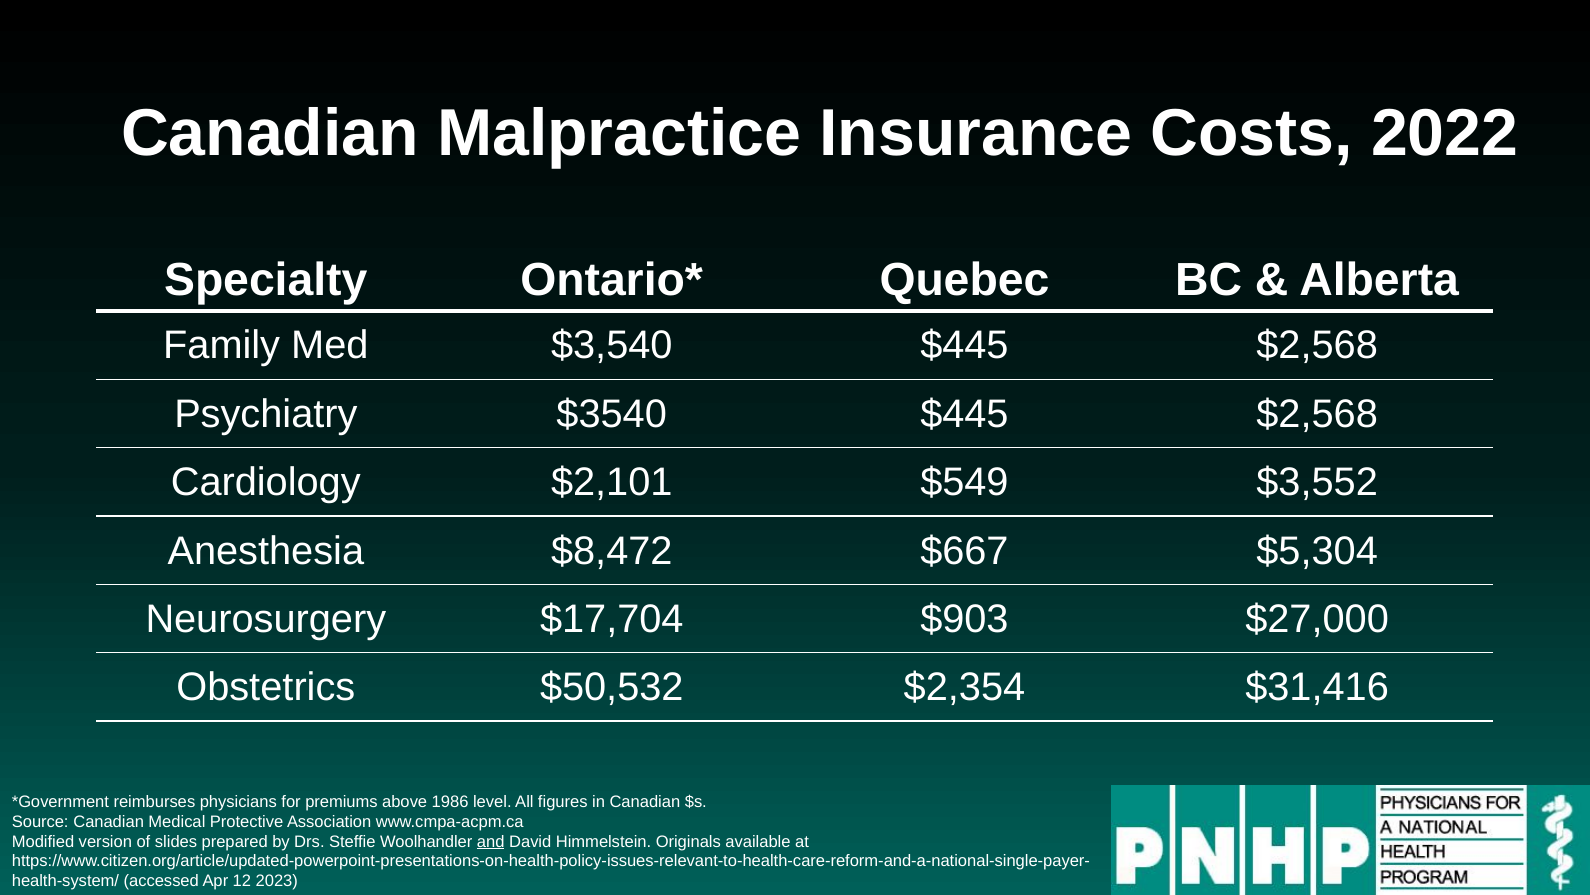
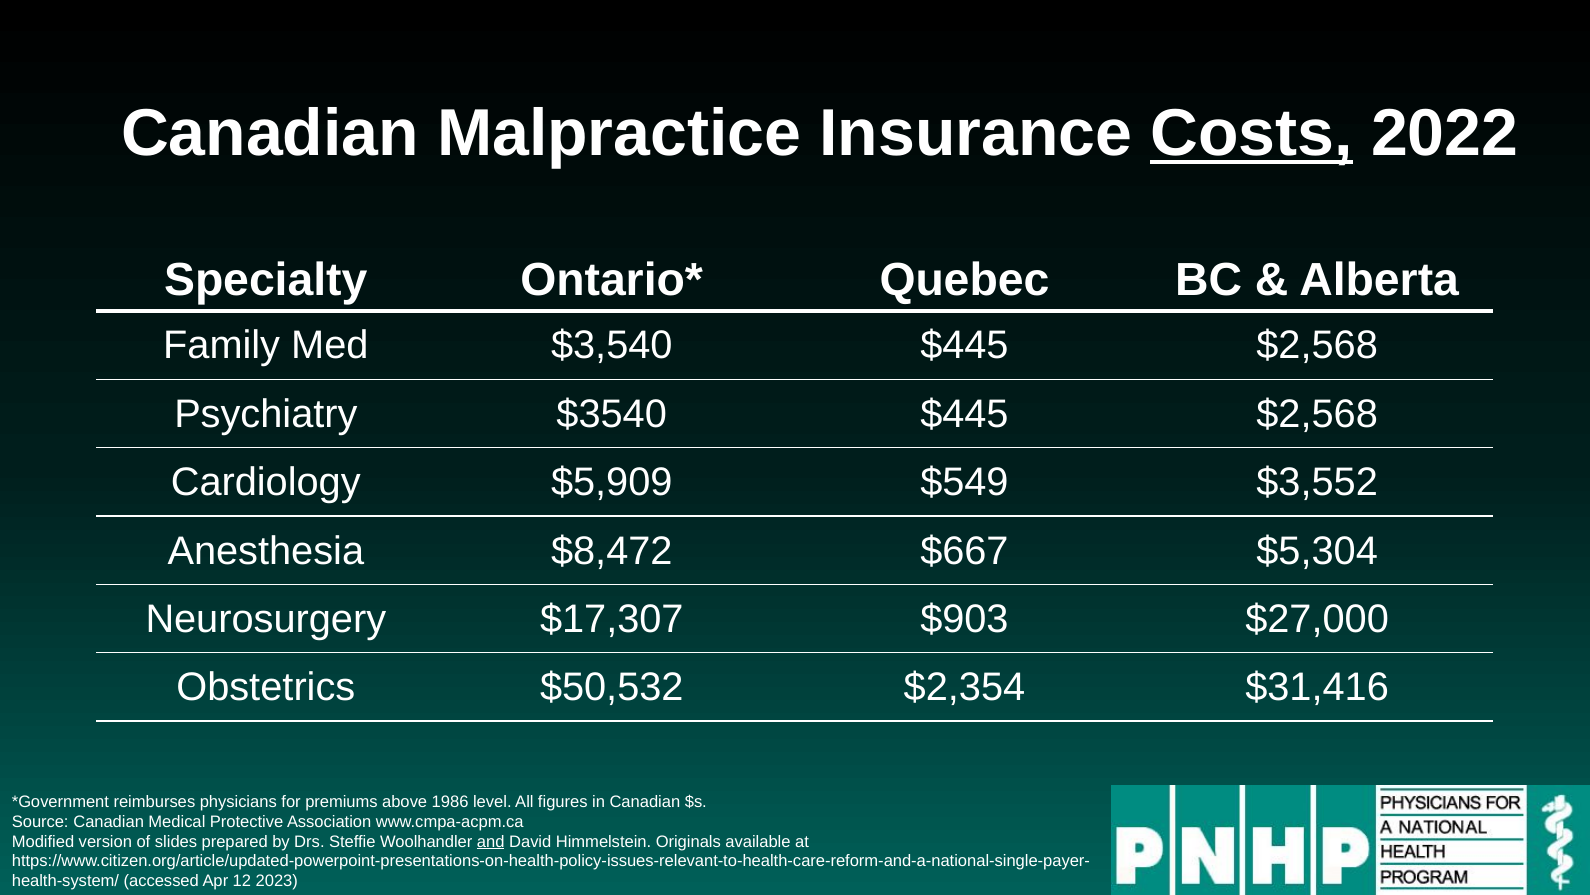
Costs underline: none -> present (1252, 134)
$2,101: $2,101 -> $5,909 (612, 482)
$17,704: $17,704 -> $17,307 (612, 619)
